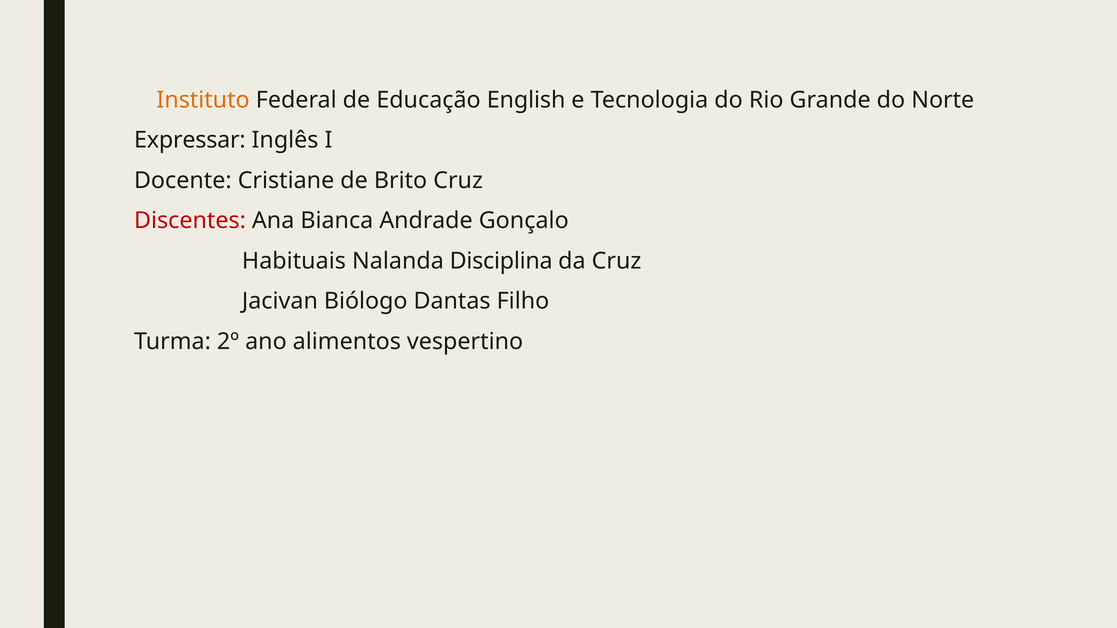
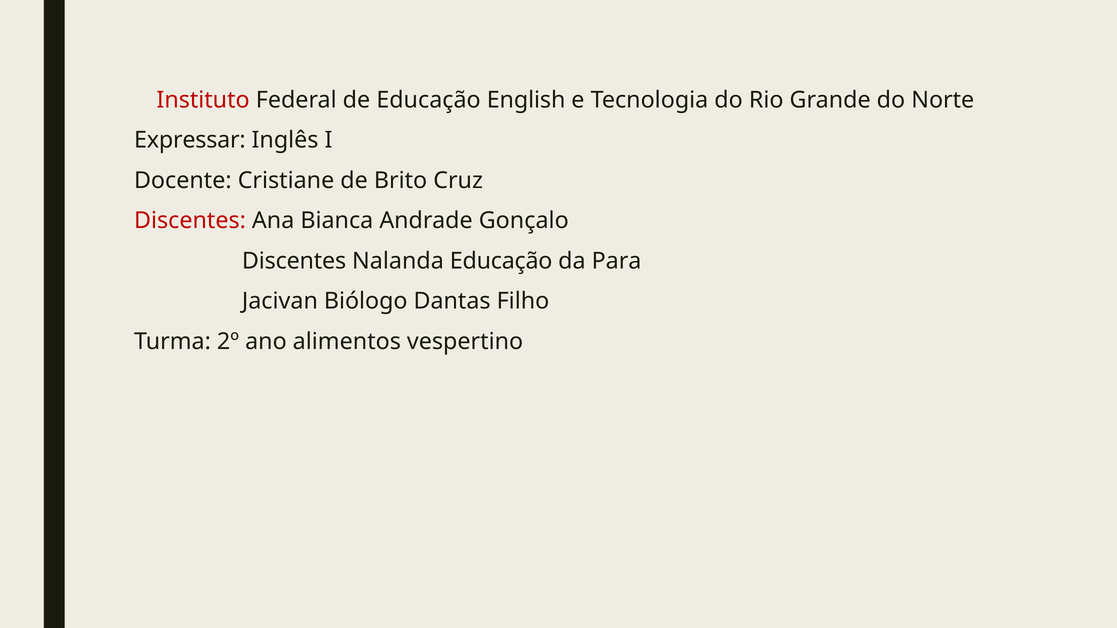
Instituto colour: orange -> red (203, 100)
Habituais: Habituais -> Discentes (294, 261)
Nalanda Disciplina: Disciplina -> Educação (501, 261)
da Cruz: Cruz -> Para (617, 261)
